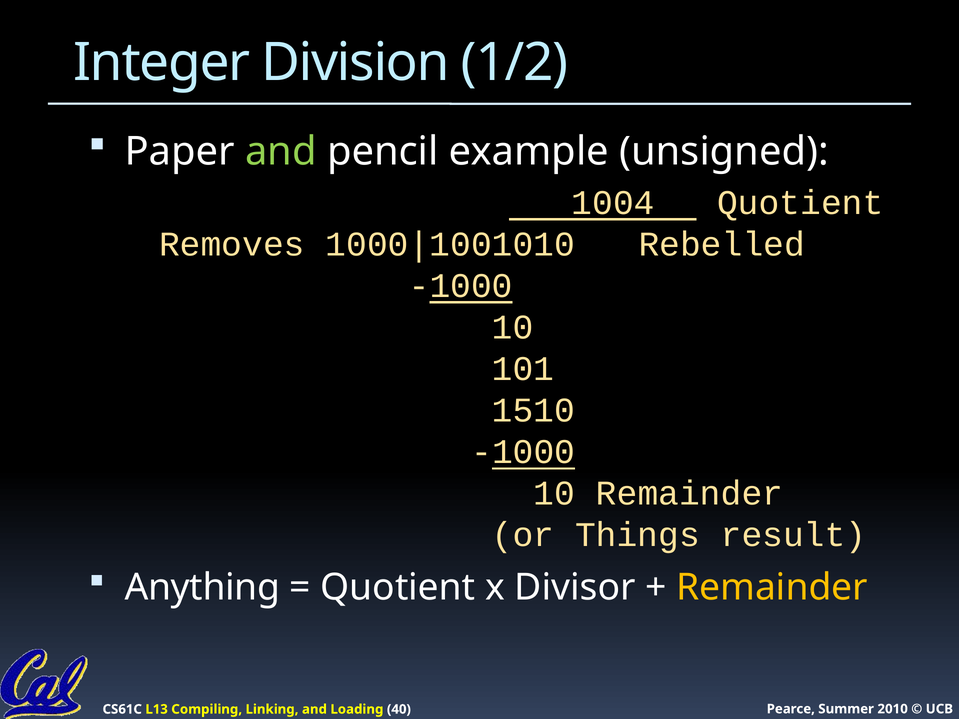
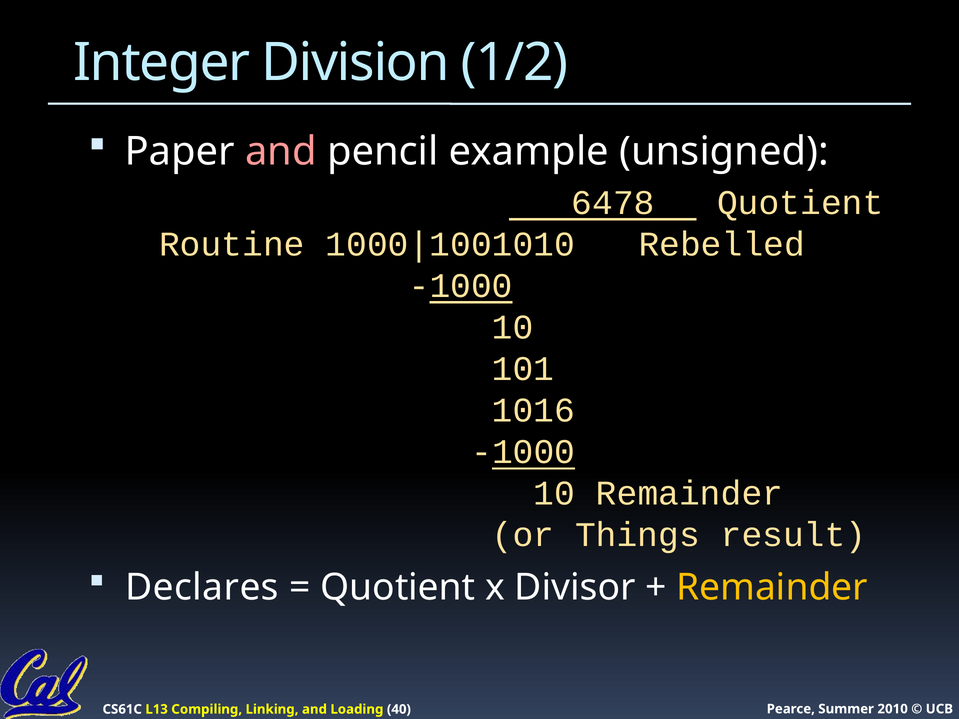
and colour: light green -> pink (281, 151)
1004: 1004 -> 6478 (613, 203)
Removes: Removes -> Routine (232, 244)
1510: 1510 -> 1016 (533, 410)
Anything: Anything -> Declares (202, 588)
